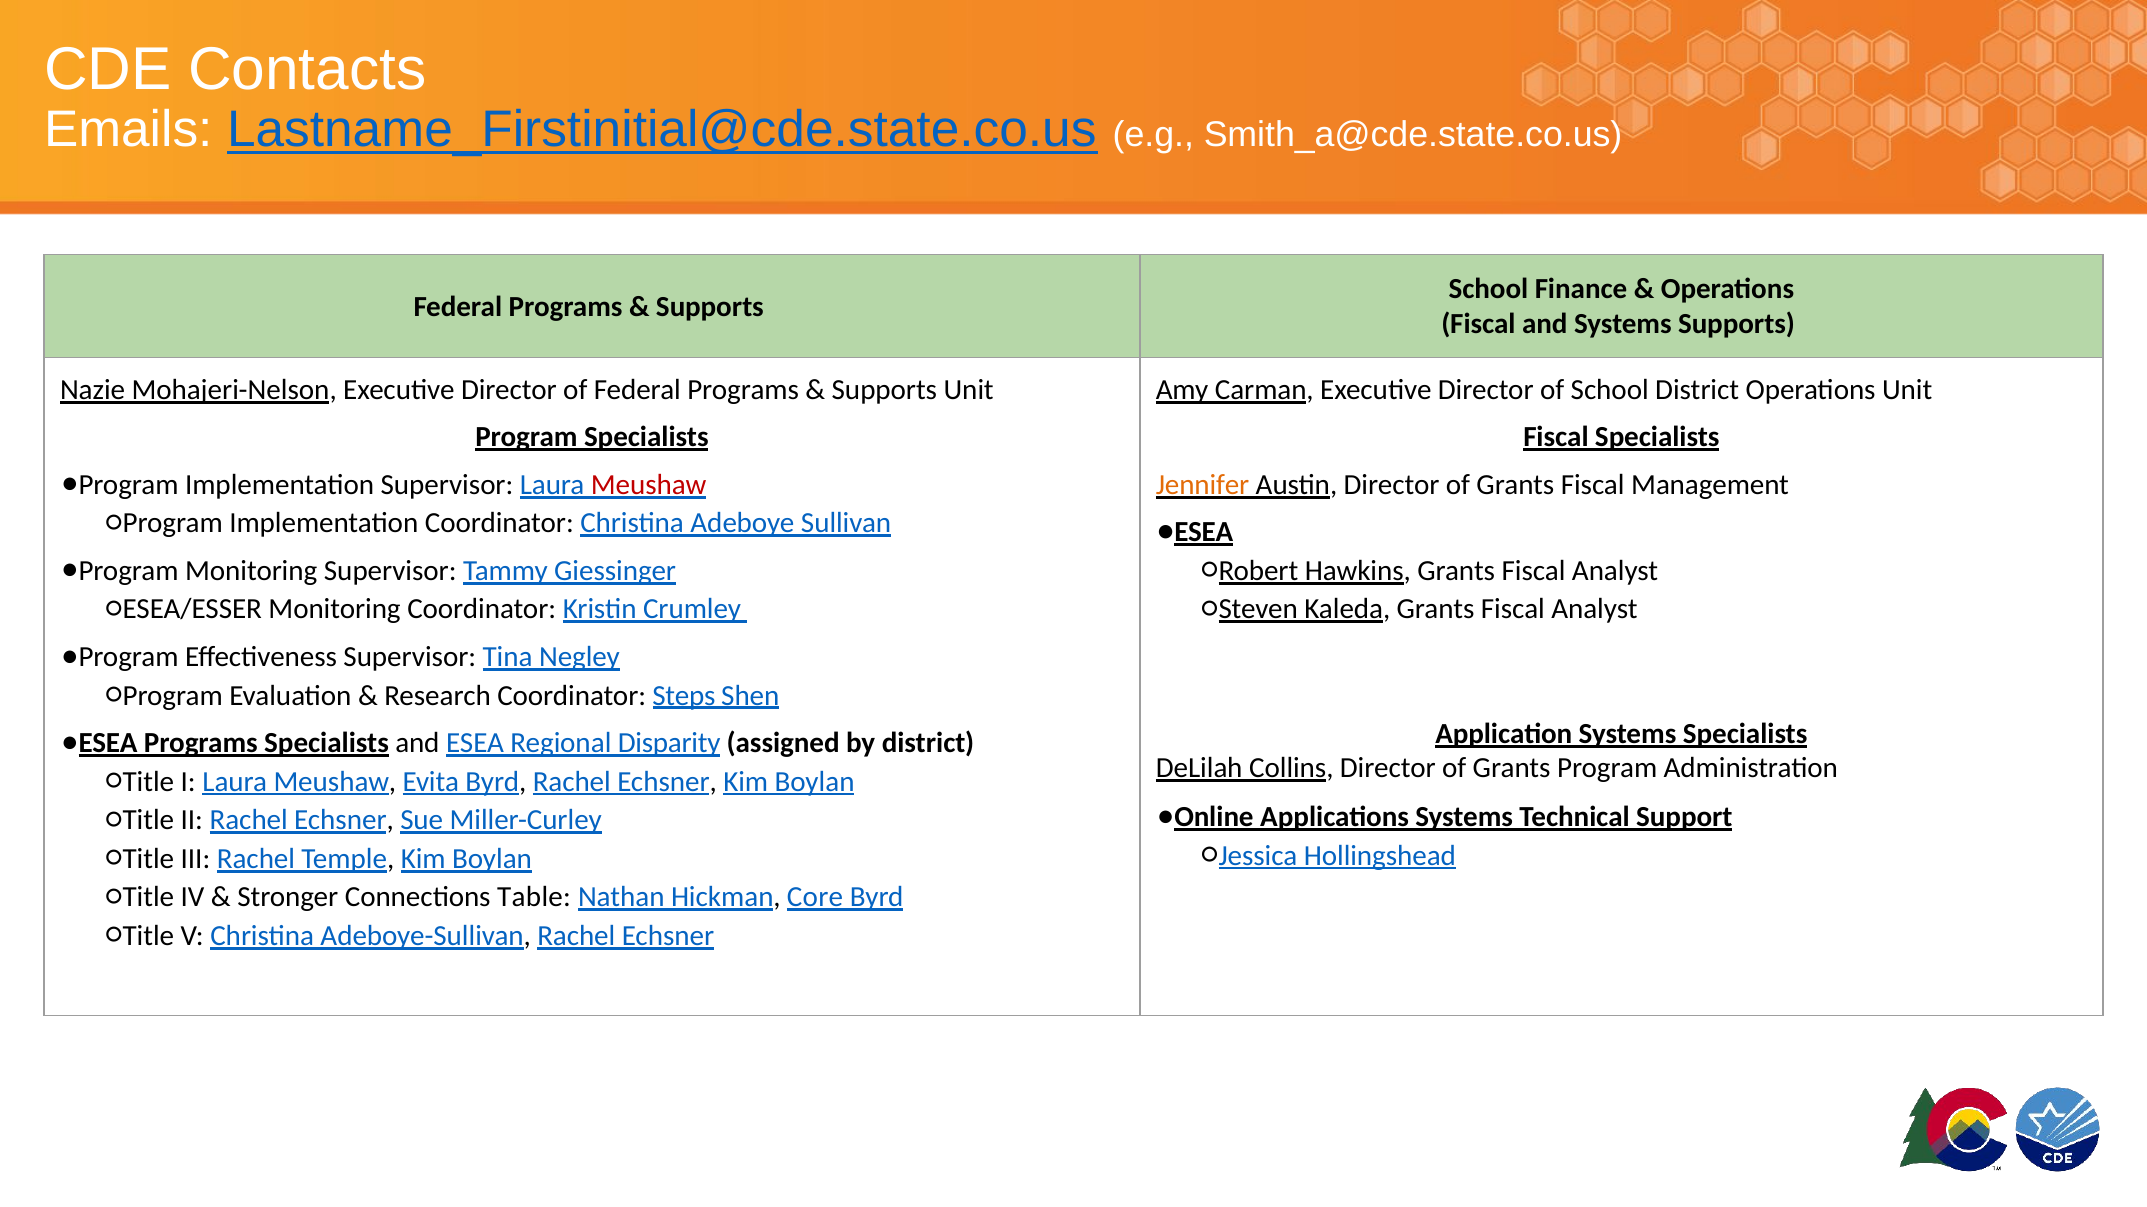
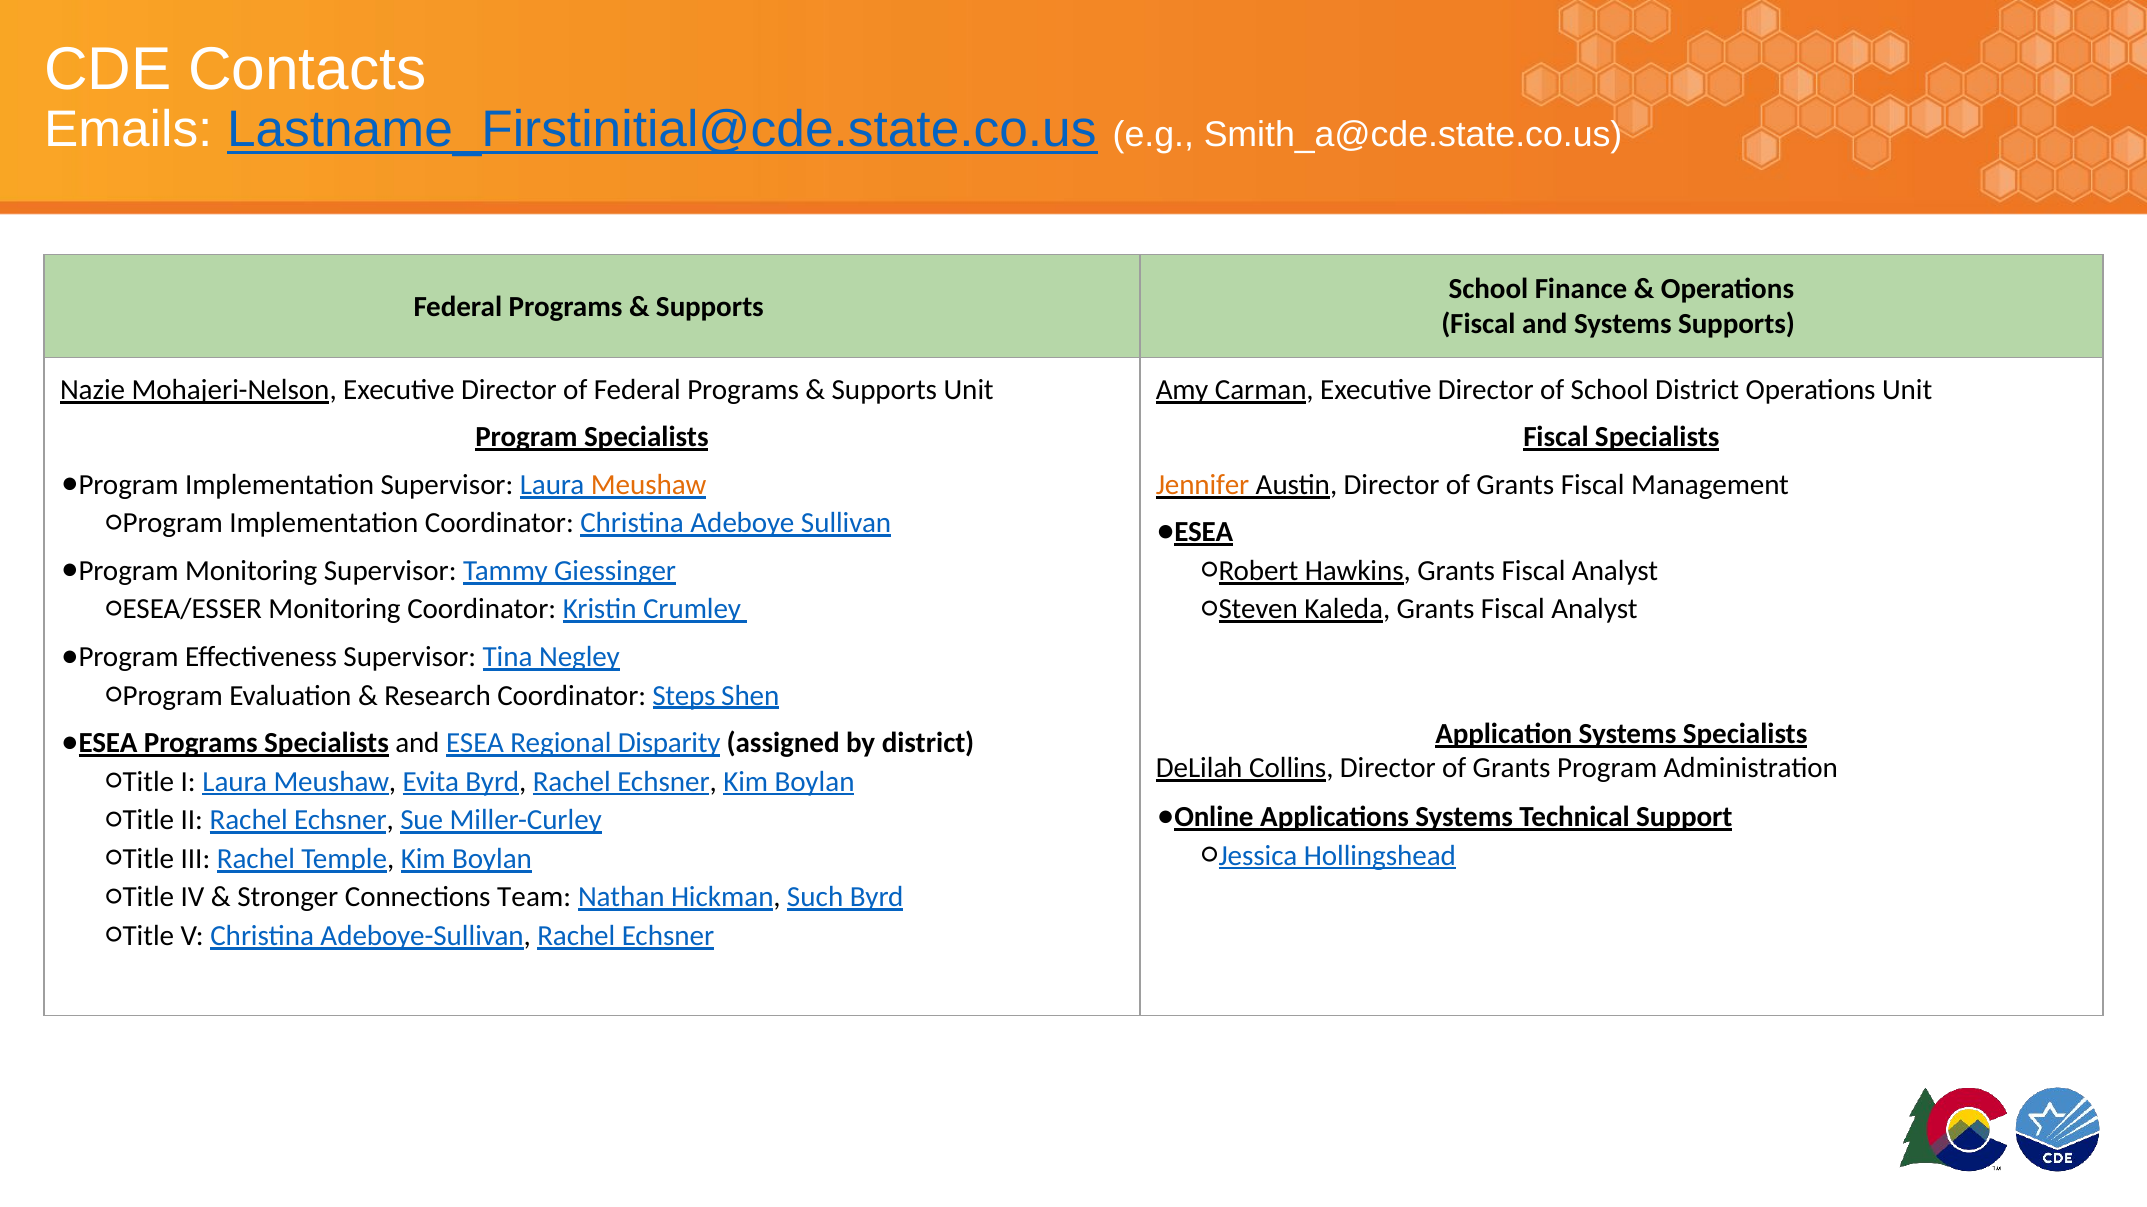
Meushaw colour: red -> orange (649, 485)
Table: Table -> Team (534, 898)
Core: Core -> Such (815, 898)
